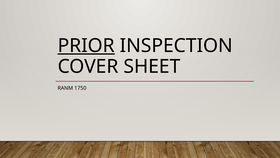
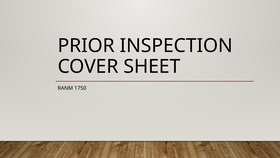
PRIOR underline: present -> none (86, 45)
